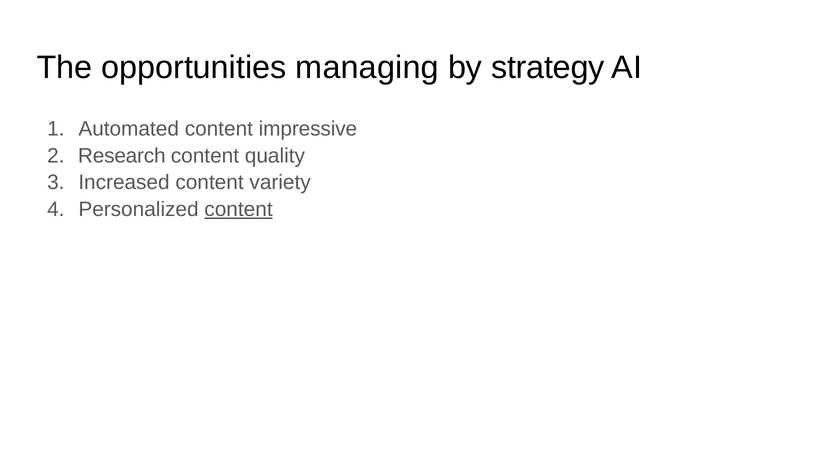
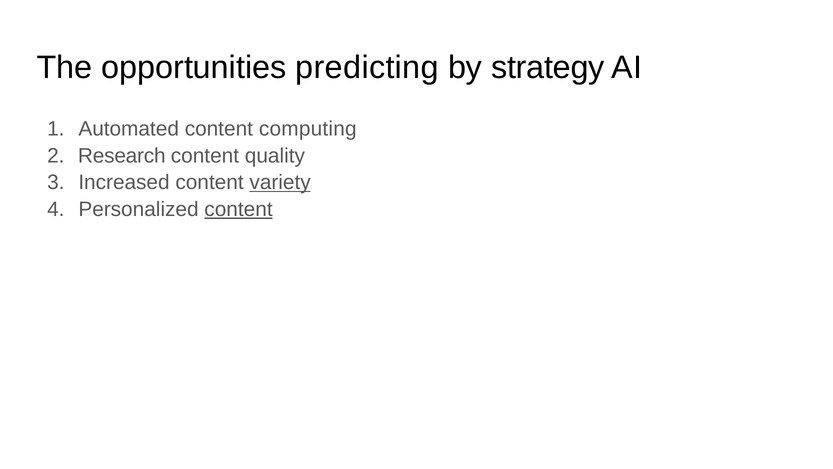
managing: managing -> predicting (367, 67)
impressive: impressive -> computing (308, 129)
variety underline: none -> present (280, 182)
